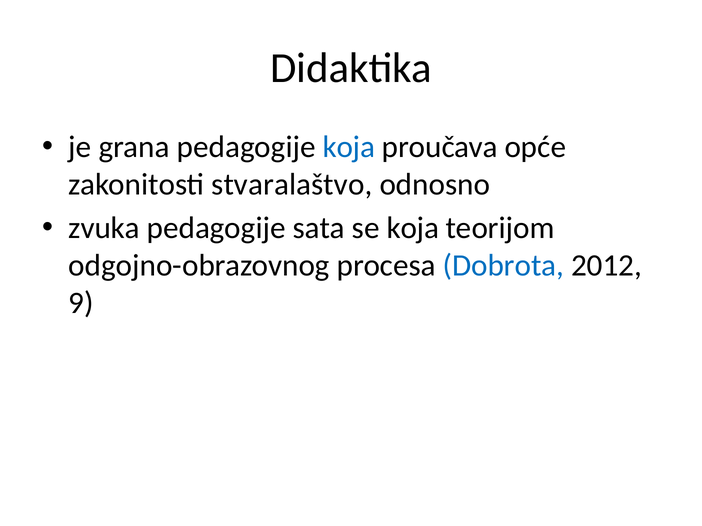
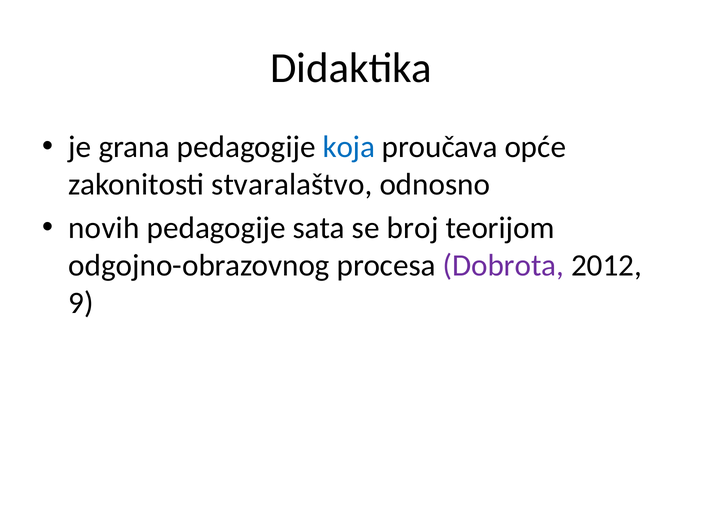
zvuka: zvuka -> novih (104, 228)
se koja: koja -> broj (413, 228)
Dobrota colour: blue -> purple (503, 266)
